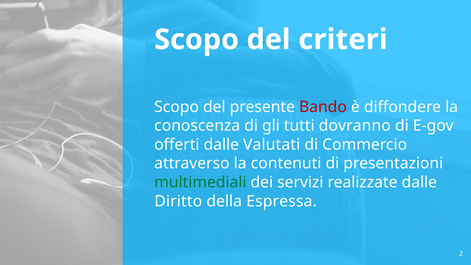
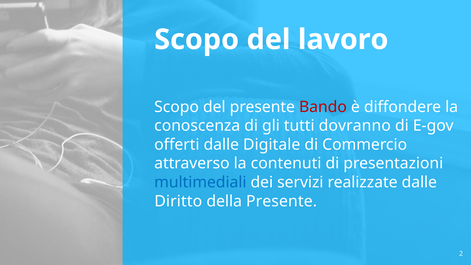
criteri: criteri -> lavoro (343, 40)
Valutati: Valutati -> Digitale (272, 145)
multimediali colour: green -> blue (200, 182)
della Espressa: Espressa -> Presente (282, 201)
